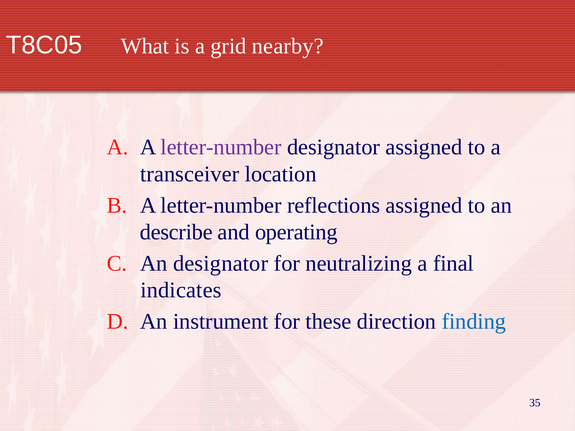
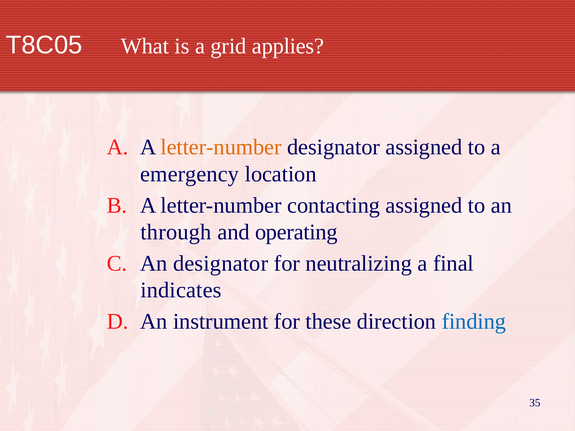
nearby: nearby -> applies (288, 46)
letter-number colour: purple -> orange (221, 147)
transceiver: transceiver -> emergency (190, 174)
reflections: reflections -> contacting (334, 205)
describe: describe -> through (176, 232)
